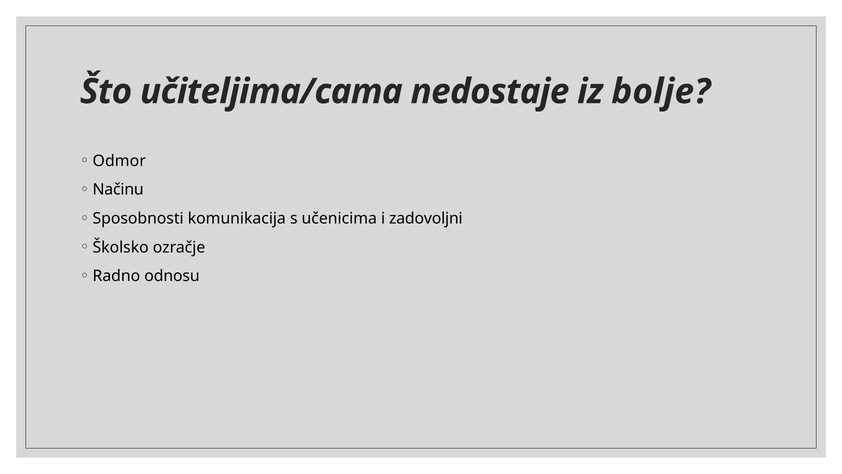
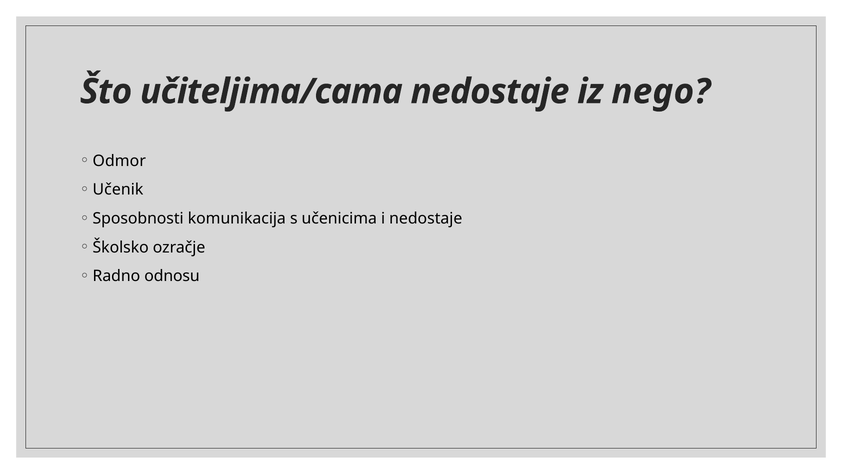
bolje: bolje -> nego (661, 92)
Načinu: Načinu -> Učenik (118, 190)
i zadovoljni: zadovoljni -> nedostaje (426, 218)
